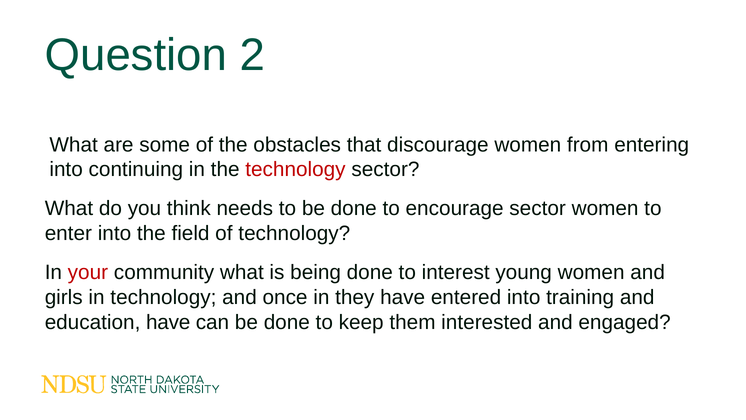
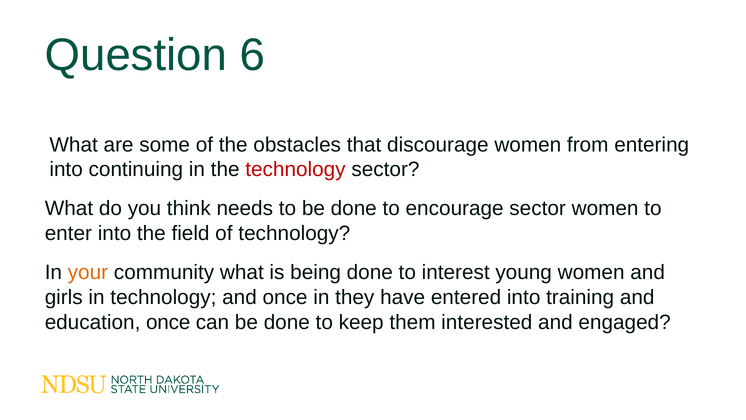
2: 2 -> 6 (252, 55)
your colour: red -> orange (88, 272)
education have: have -> once (168, 322)
